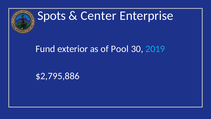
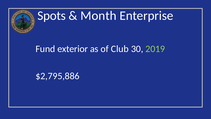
Center: Center -> Month (98, 16)
Pool: Pool -> Club (120, 49)
2019 colour: light blue -> light green (155, 49)
